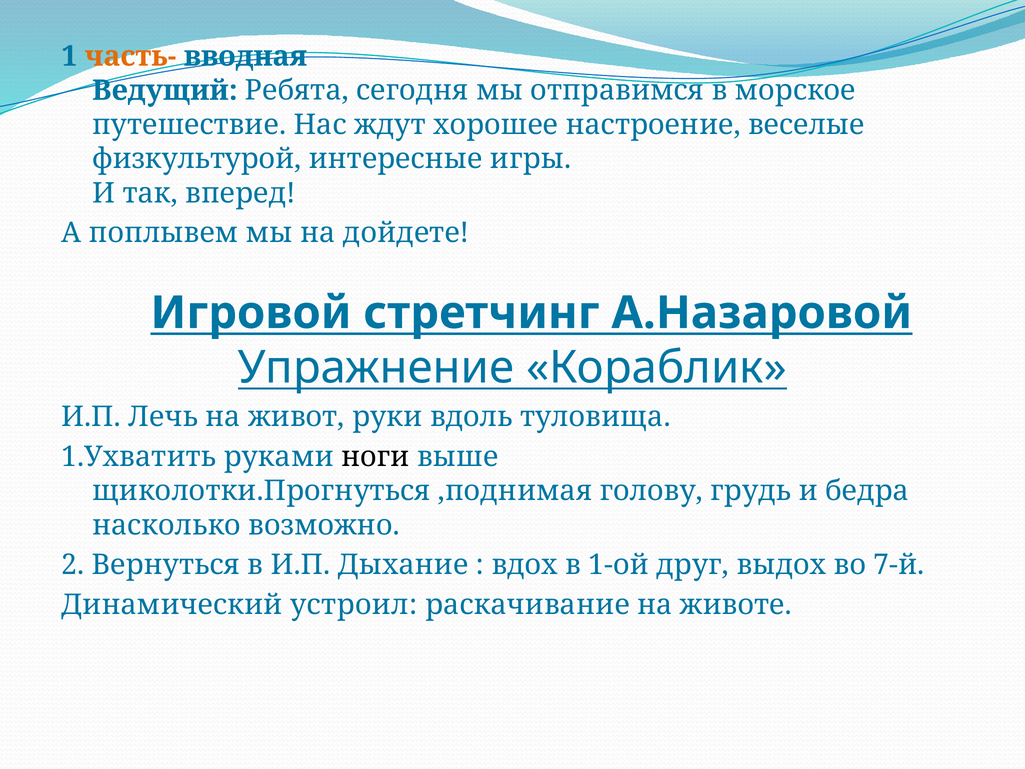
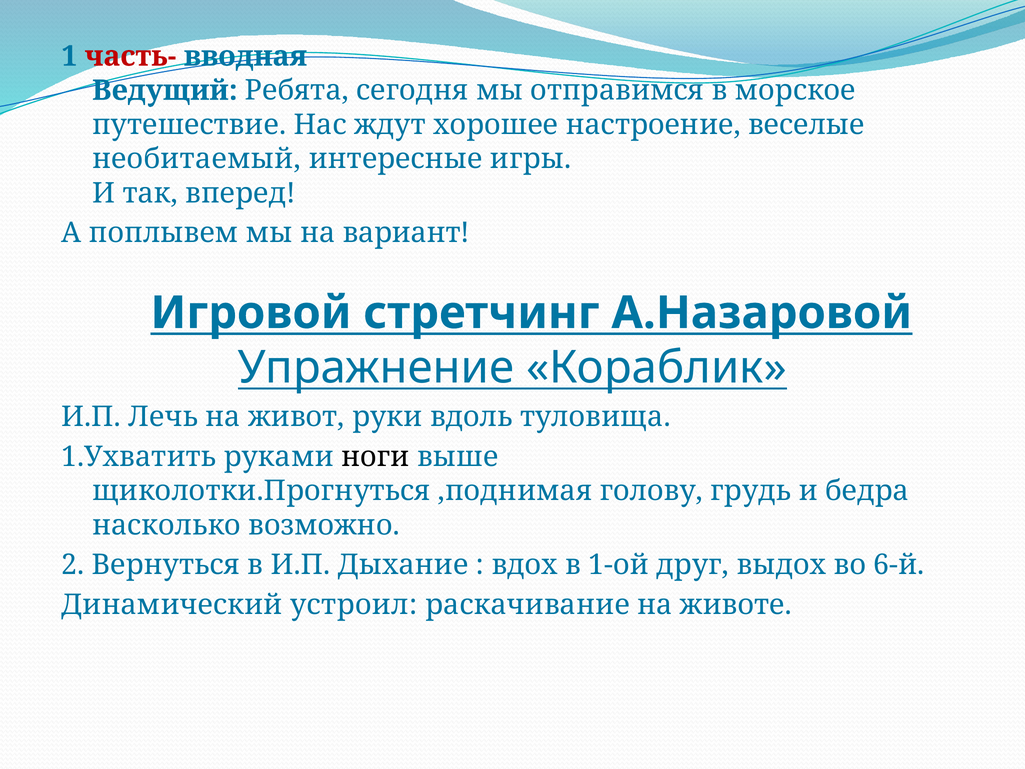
часть- colour: orange -> red (131, 56)
физкультурой: физкультурой -> необитаемый (197, 159)
дойдете: дойдете -> вариант (406, 233)
7-й: 7-й -> 6-й (899, 565)
